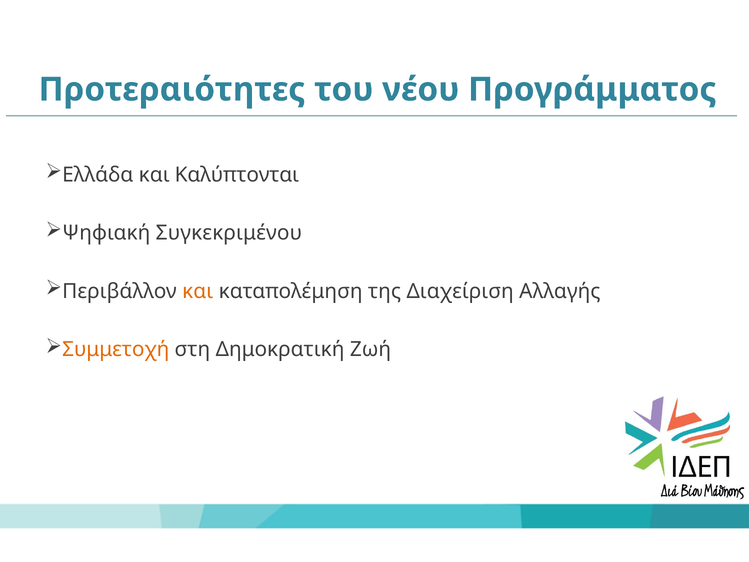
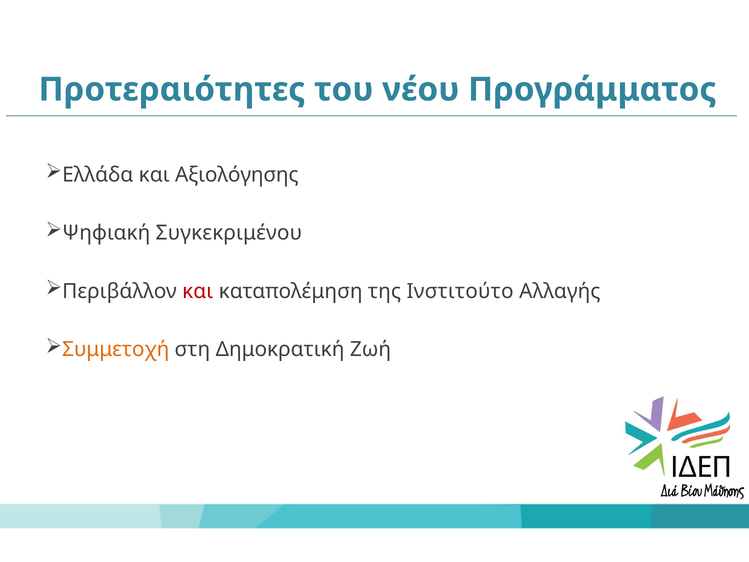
Καλύπτονται: Καλύπτονται -> Αξιολόγησης (237, 175)
και colour: orange -> red (198, 291)
Διαχείριση: Διαχείριση -> Ινστιτούτο (460, 291)
